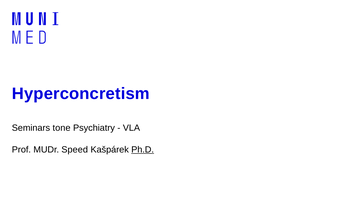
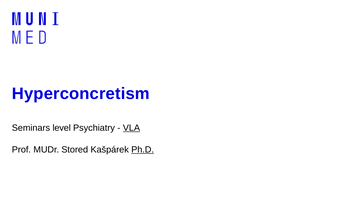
tone: tone -> level (62, 128)
VLA underline: none -> present (131, 128)
Speed: Speed -> Stored (75, 150)
